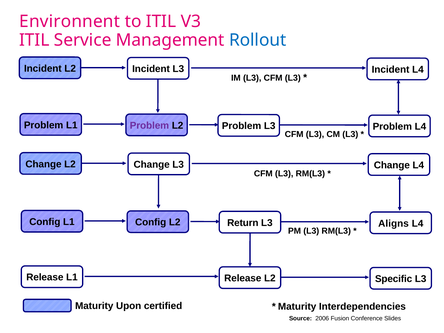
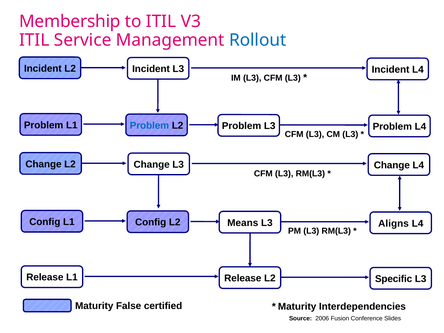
Environnent: Environnent -> Membership (70, 21)
Problem colour: purple -> blue (149, 126)
Return: Return -> Means (243, 223)
Upon: Upon -> False (129, 306)
